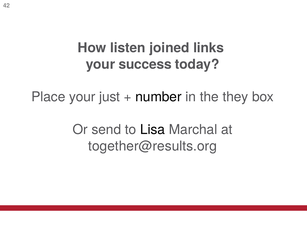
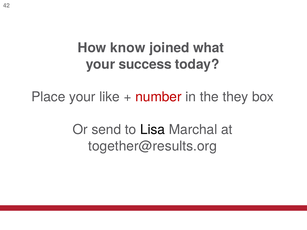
listen: listen -> know (128, 48)
links: links -> what (209, 48)
just: just -> like (110, 97)
number colour: black -> red (158, 97)
